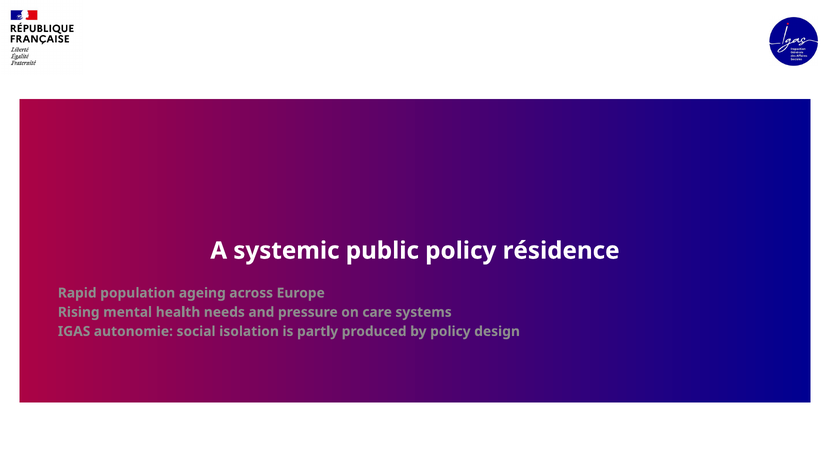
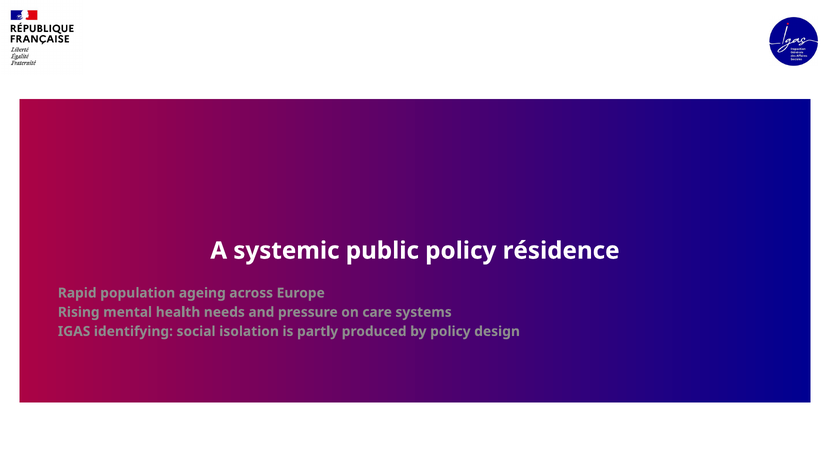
autonomie: autonomie -> identifying (133, 331)
